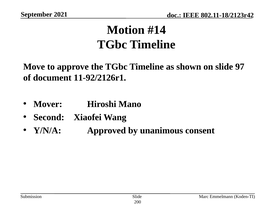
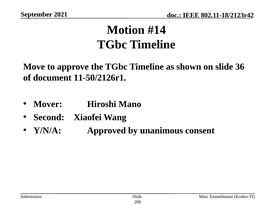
97: 97 -> 36 (240, 67)
11-92/2126r1: 11-92/2126r1 -> 11-50/2126r1 (100, 78)
